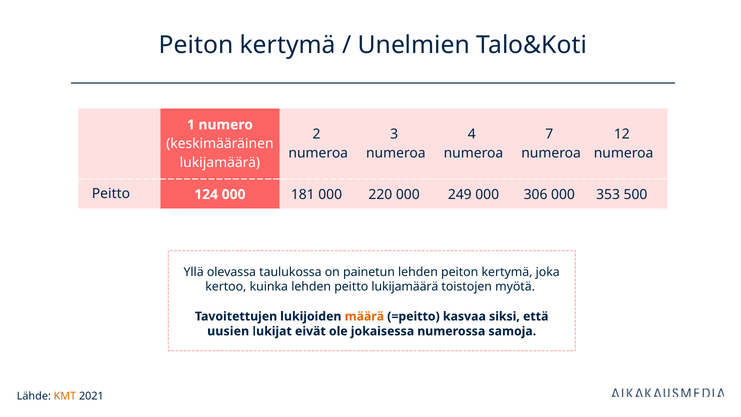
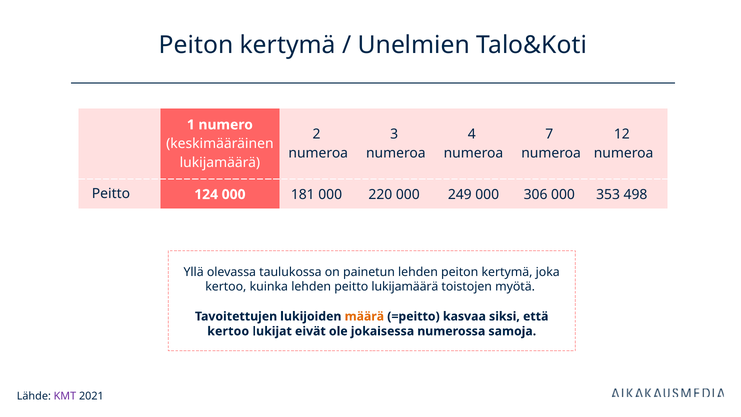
500: 500 -> 498 (636, 194)
uusien: uusien -> kertoo (228, 331)
KMT colour: orange -> purple (65, 396)
